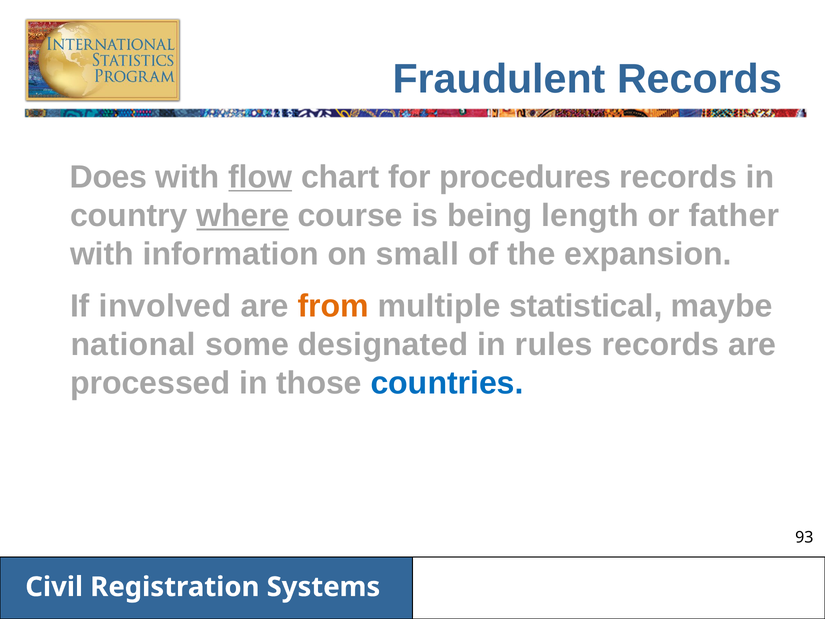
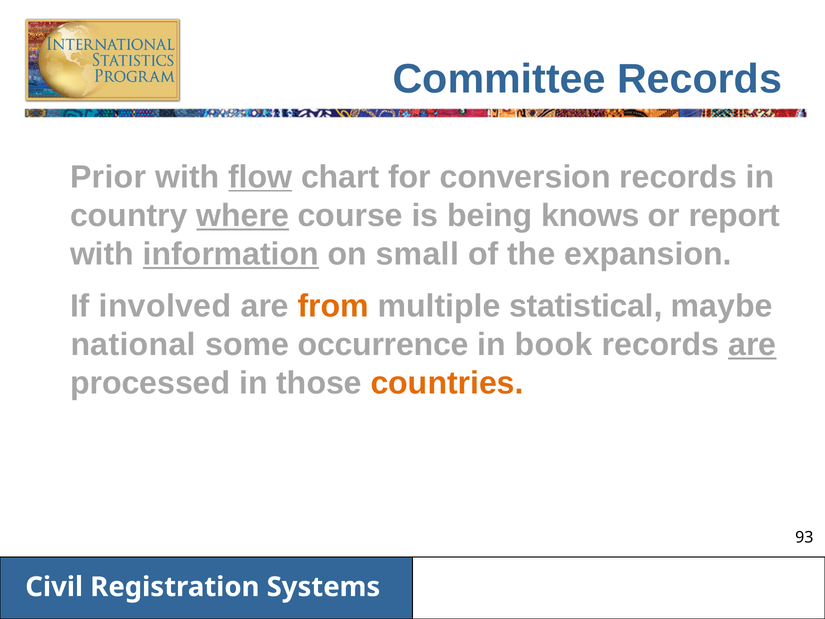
Fraudulent: Fraudulent -> Committee (499, 79)
Does: Does -> Prior (108, 177)
procedures: procedures -> conversion (525, 177)
length: length -> knows (590, 215)
father: father -> report (734, 215)
information underline: none -> present (231, 254)
designated: designated -> occurrence (383, 345)
rules: rules -> book (554, 345)
are underline: none -> present (752, 345)
countries colour: blue -> orange (447, 383)
